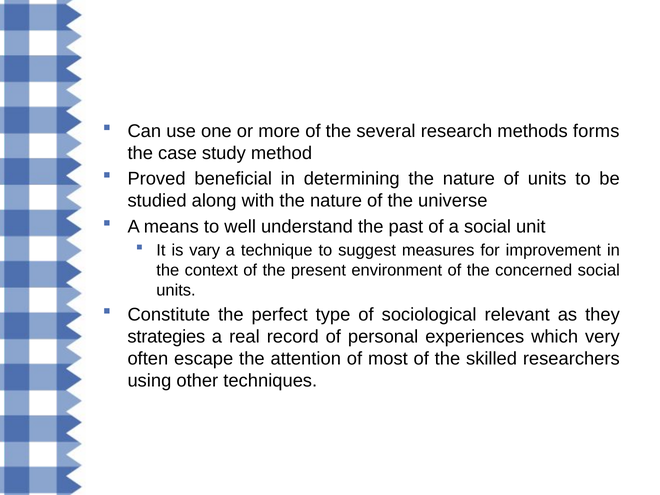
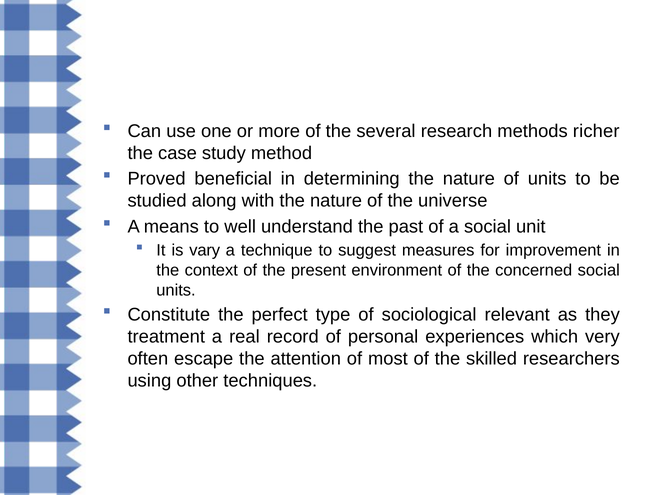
forms: forms -> richer (596, 131)
strategies: strategies -> treatment (166, 337)
